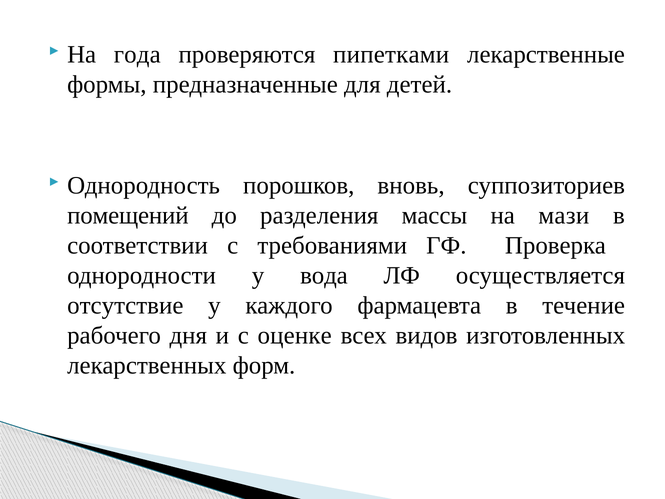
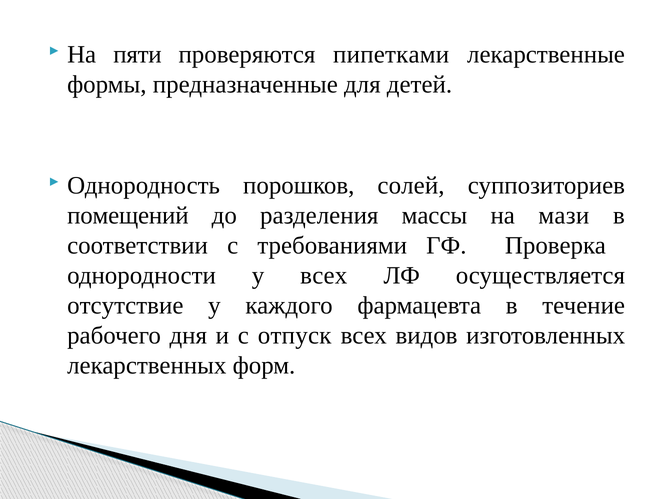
года: года -> пяти (137, 55)
вновь: вновь -> солей (411, 186)
у вода: вода -> всех (324, 275)
оценке: оценке -> отпуск (295, 335)
